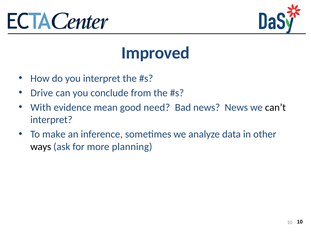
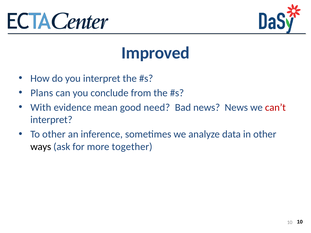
Drive: Drive -> Plans (42, 93)
can’t colour: black -> red (275, 107)
To make: make -> other (54, 134)
planning: planning -> together (132, 147)
